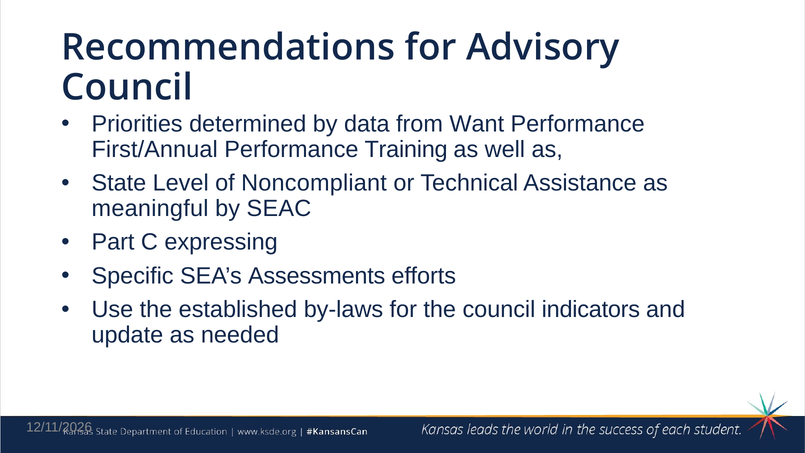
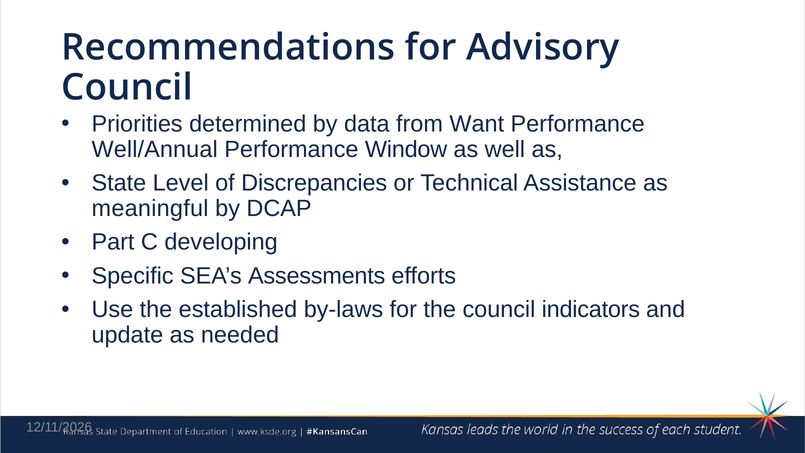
First/Annual: First/Annual -> Well/Annual (155, 149)
Training: Training -> Window (406, 149)
Noncompliant: Noncompliant -> Discrepancies (314, 183)
SEAC: SEAC -> DCAP (279, 208)
expressing: expressing -> developing (221, 242)
